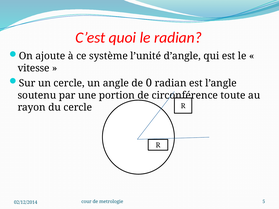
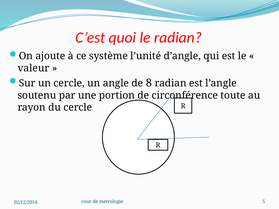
vitesse: vitesse -> valeur (33, 68)
0: 0 -> 8 (149, 83)
